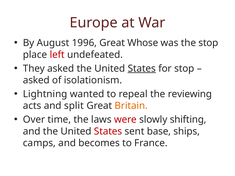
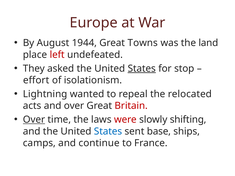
1996: 1996 -> 1944 (84, 43)
Whose: Whose -> Towns (143, 43)
the stop: stop -> land (208, 43)
asked: asked -> effort (36, 80)
reviewing: reviewing -> relocated (190, 94)
and split: split -> over (74, 106)
Britain colour: orange -> red (131, 106)
Over underline: none -> present (34, 120)
States colour: red -> blue (108, 132)
becomes: becomes -> continue (99, 143)
